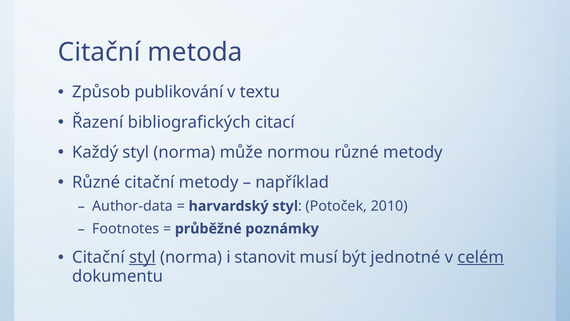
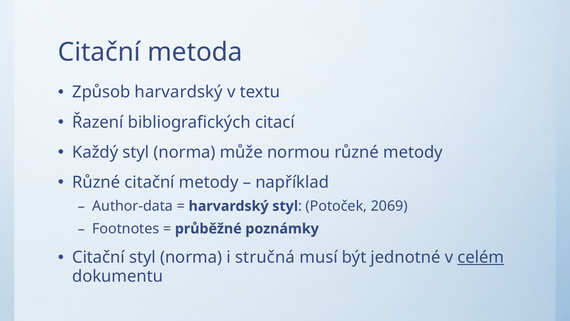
Způsob publikování: publikování -> harvardský (179, 92)
2010: 2010 -> 2069 (389, 206)
styl underline: present -> none (142, 257)
stanovit: stanovit -> stručná (265, 257)
